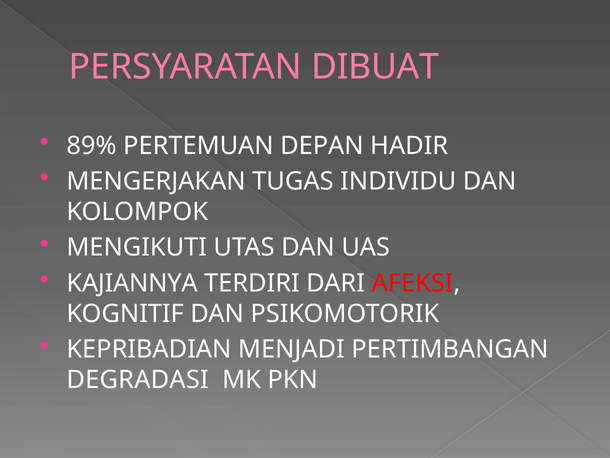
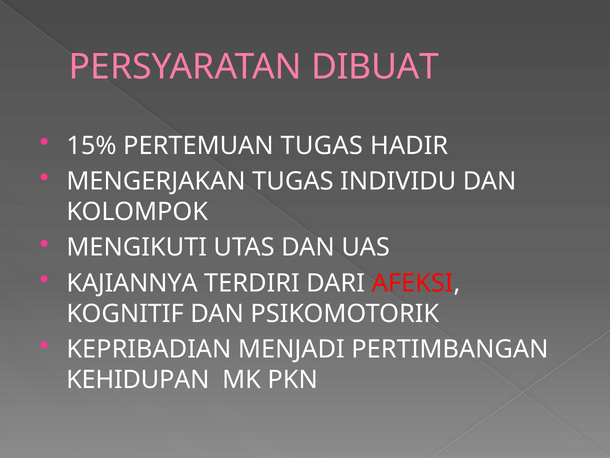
89%: 89% -> 15% (91, 146)
PERTEMUAN DEPAN: DEPAN -> TUGAS (322, 146)
DEGRADASI: DEGRADASI -> KEHIDUPAN (138, 379)
